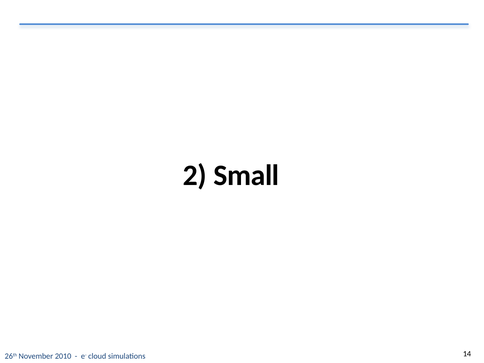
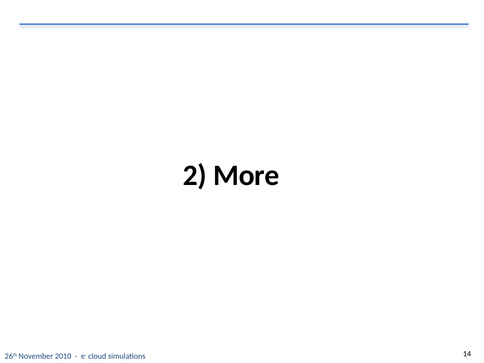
Small: Small -> More (246, 175)
